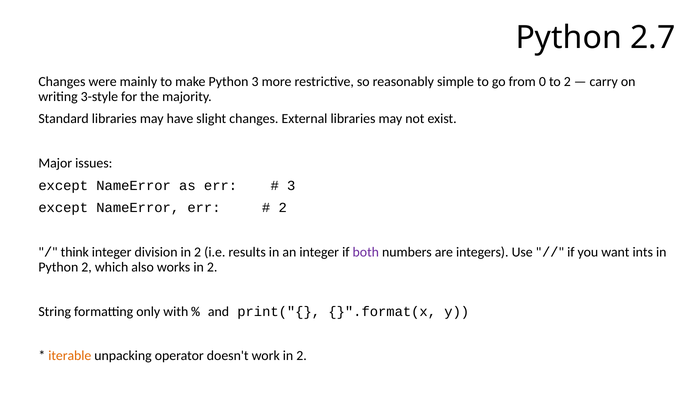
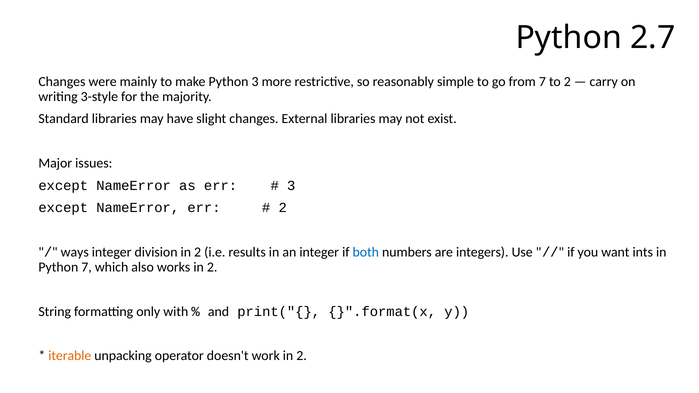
from 0: 0 -> 7 (542, 82)
think: think -> ways (75, 252)
both colour: purple -> blue (366, 252)
Python 2: 2 -> 7 (87, 267)
